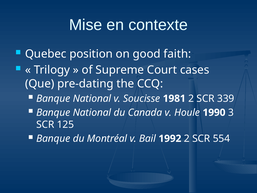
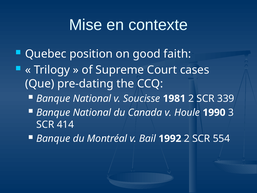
125: 125 -> 414 (65, 124)
